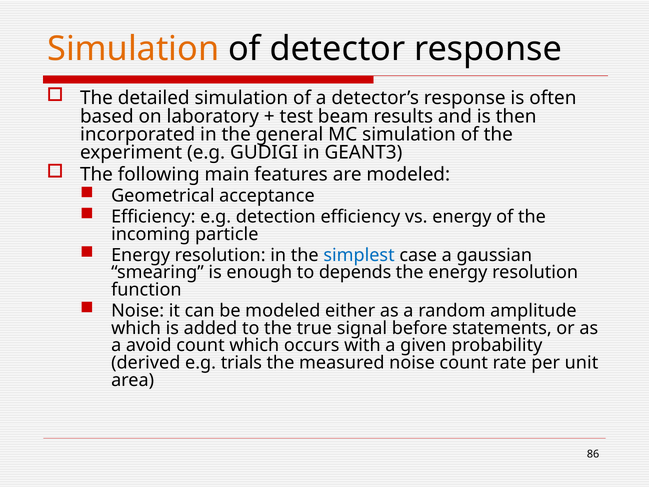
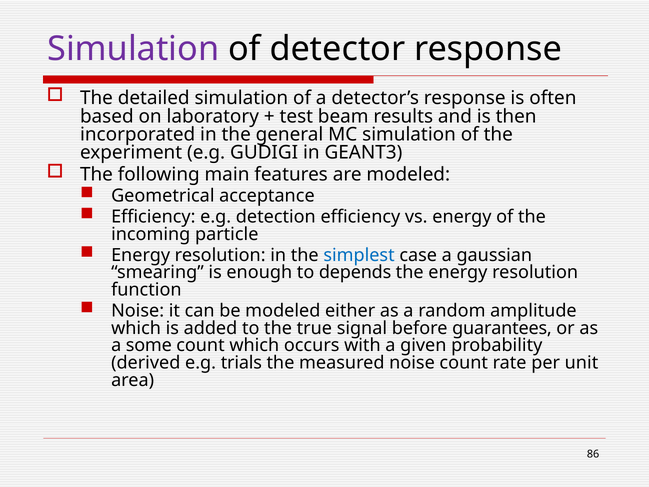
Simulation colour: orange -> purple (133, 49)
statements: statements -> guarantees (502, 328)
avoid: avoid -> some (149, 345)
